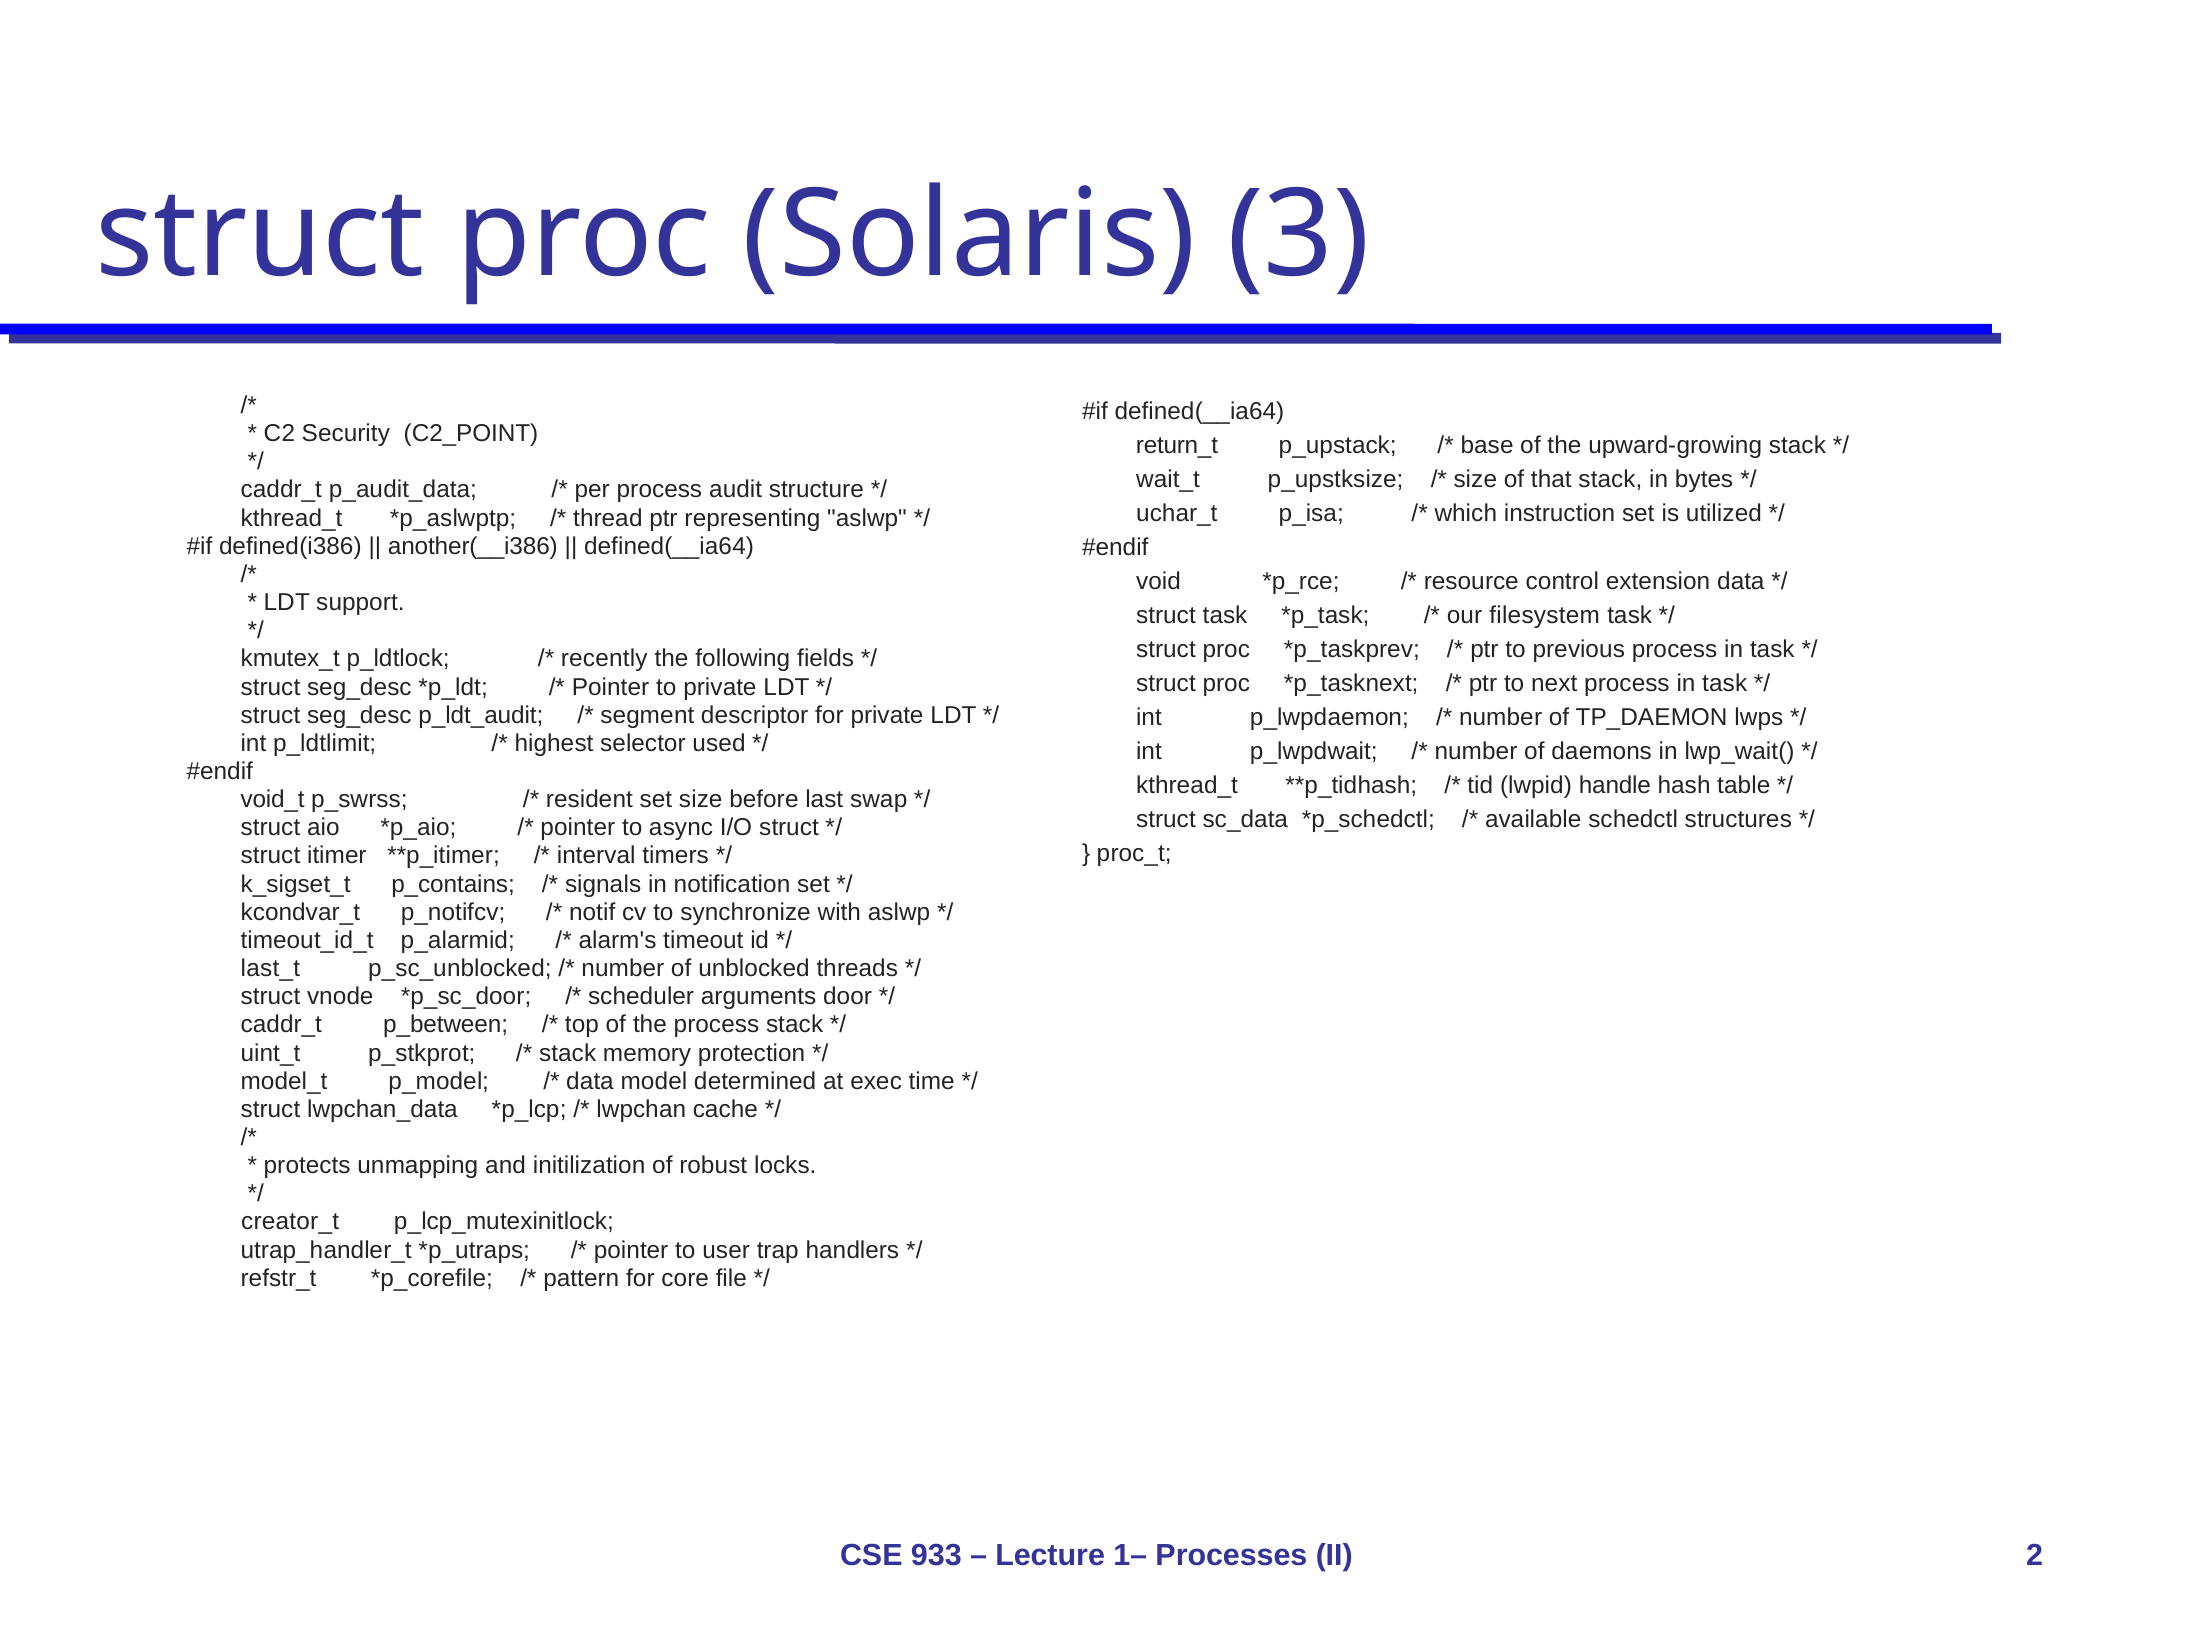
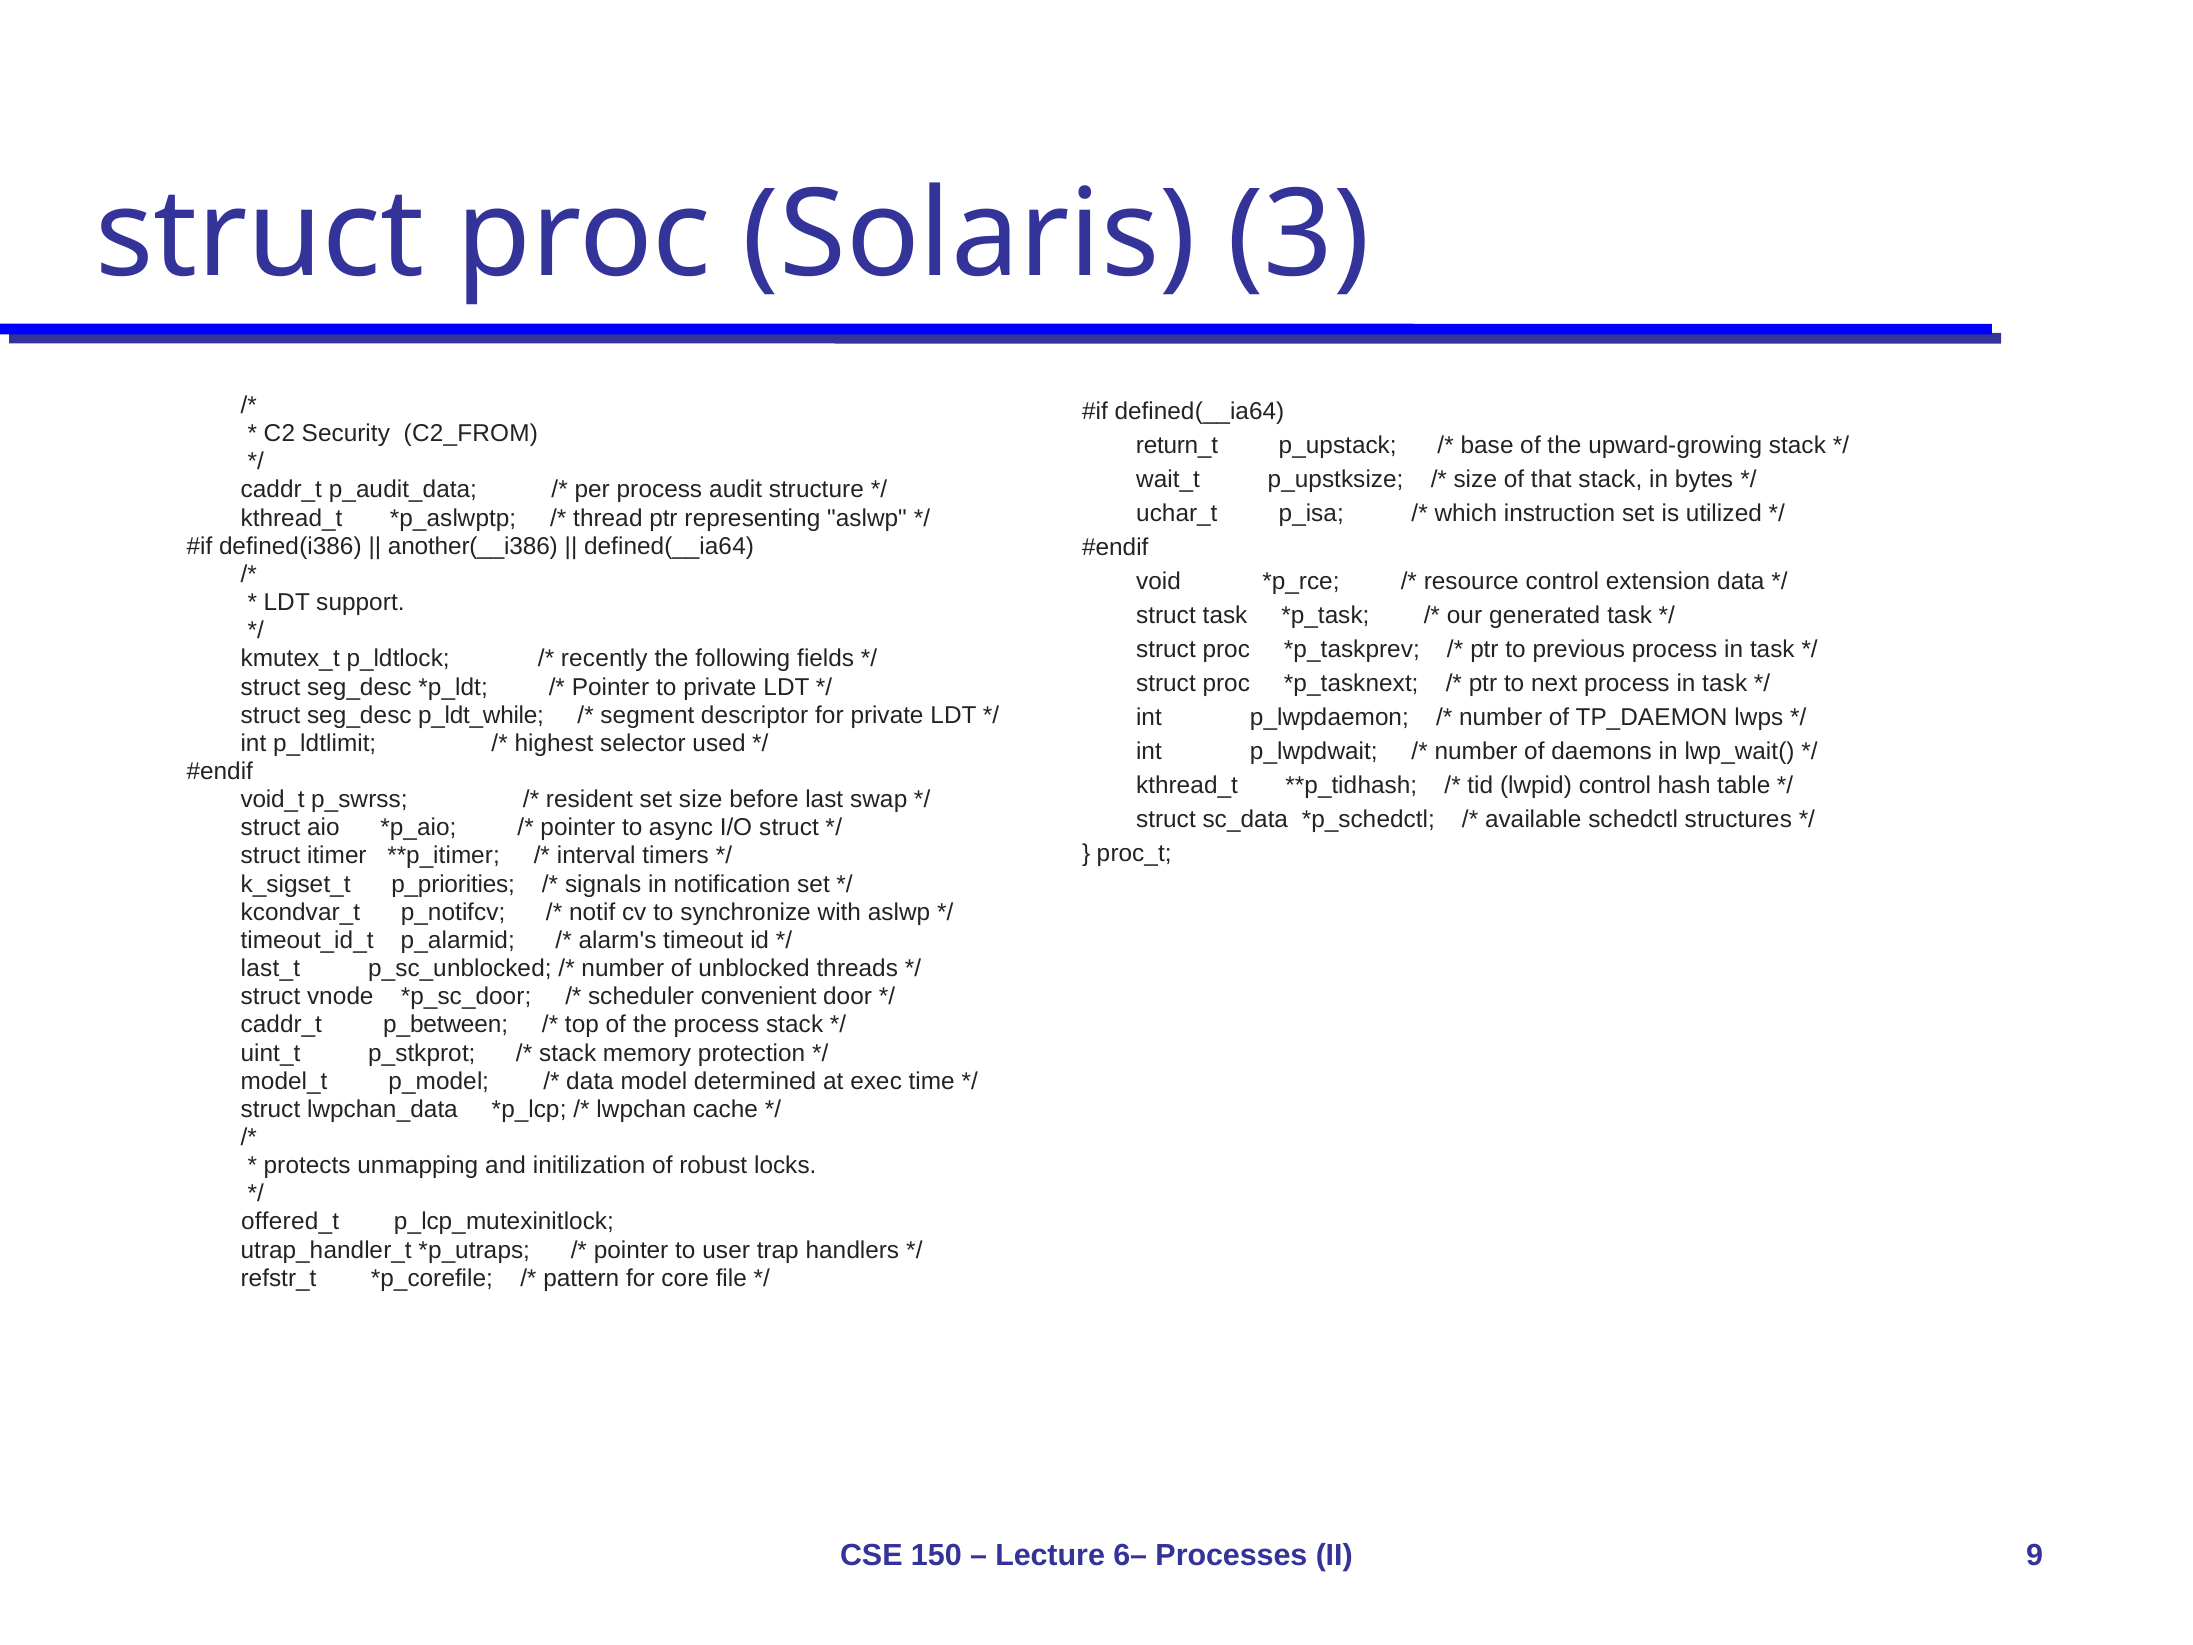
C2_POINT: C2_POINT -> C2_FROM (471, 434)
filesystem: filesystem -> generated (1545, 615)
p_ldt_audit: p_ldt_audit -> p_ldt_while (481, 715)
lwpid handle: handle -> control (1615, 785)
p_contains: p_contains -> p_priorities (453, 884)
arguments: arguments -> convenient (759, 997)
creator_t: creator_t -> offered_t (290, 1222)
933: 933 -> 150 (936, 1555)
1–: 1– -> 6– (1130, 1555)
2: 2 -> 9 (2035, 1555)
